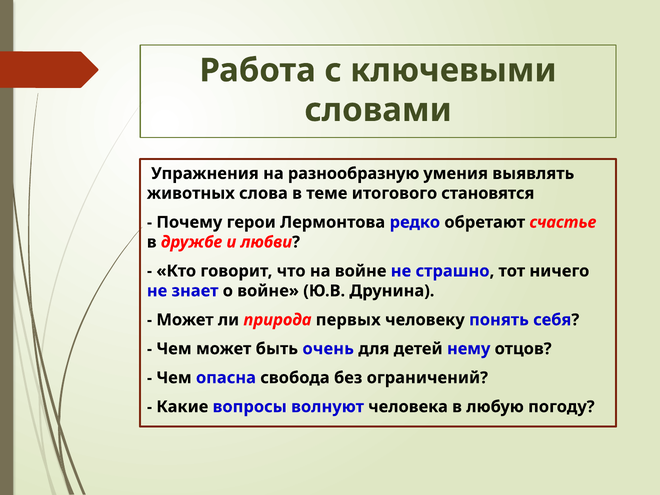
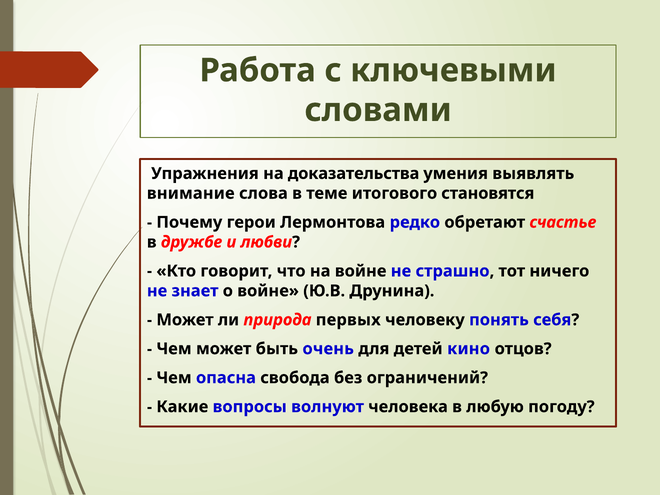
разнообразную: разнообразную -> доказательства (354, 174)
животных: животных -> внимание (191, 193)
нему: нему -> кино (469, 349)
